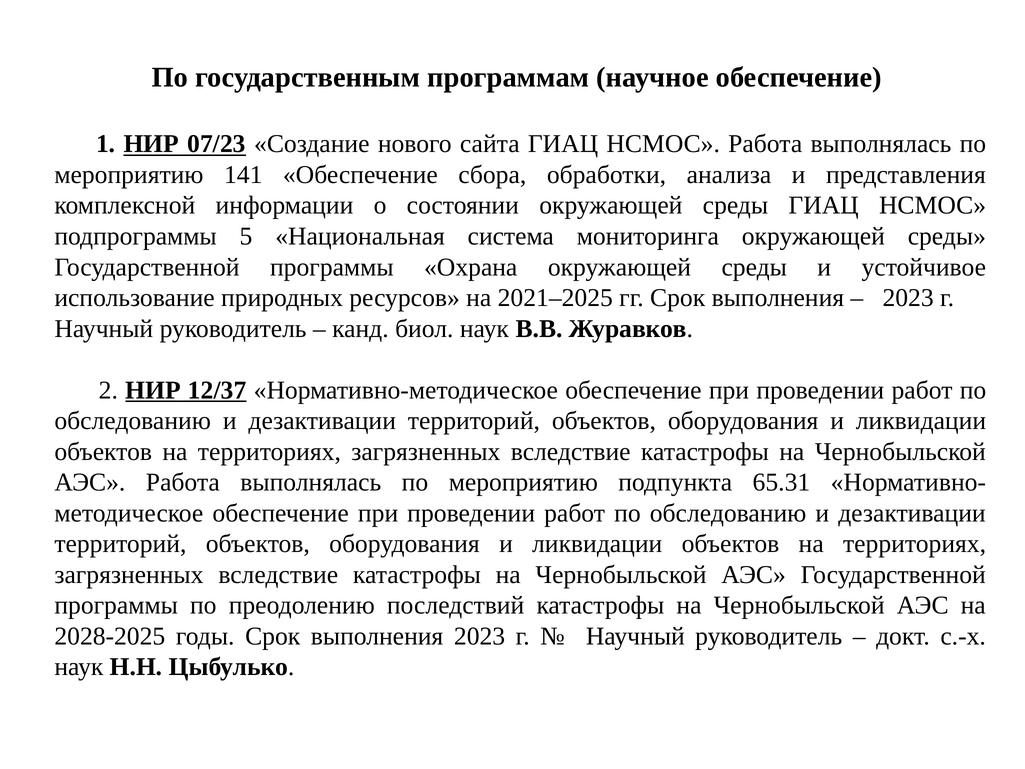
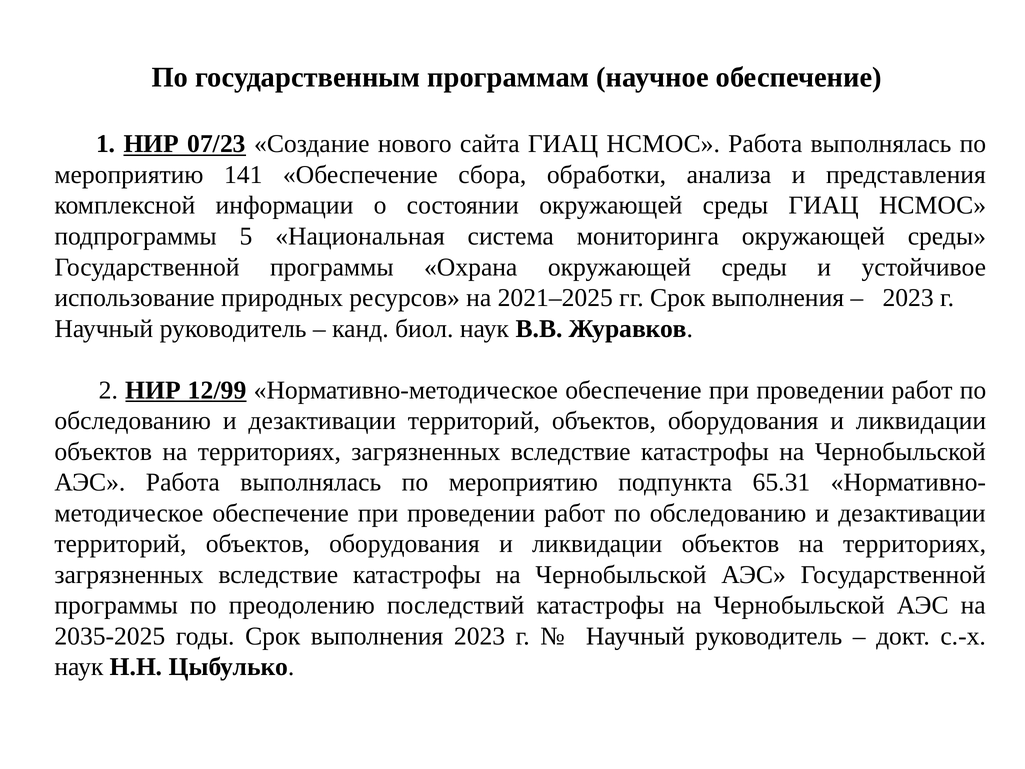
12/37: 12/37 -> 12/99 (217, 390)
2028-2025: 2028-2025 -> 2035-2025 (110, 636)
